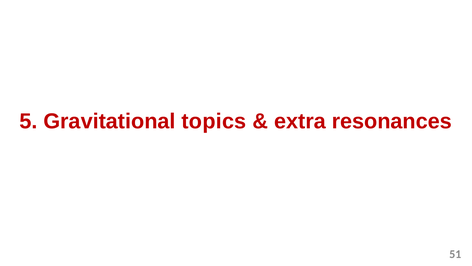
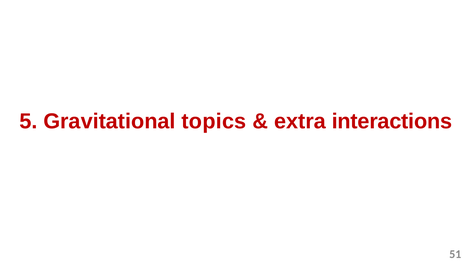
resonances: resonances -> interactions (392, 121)
